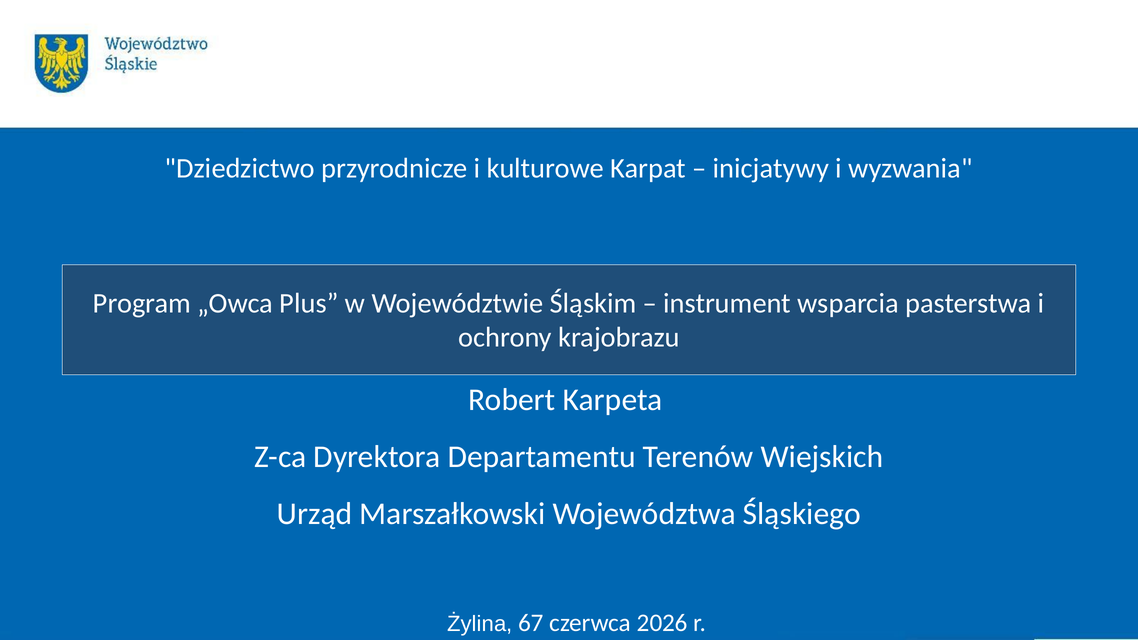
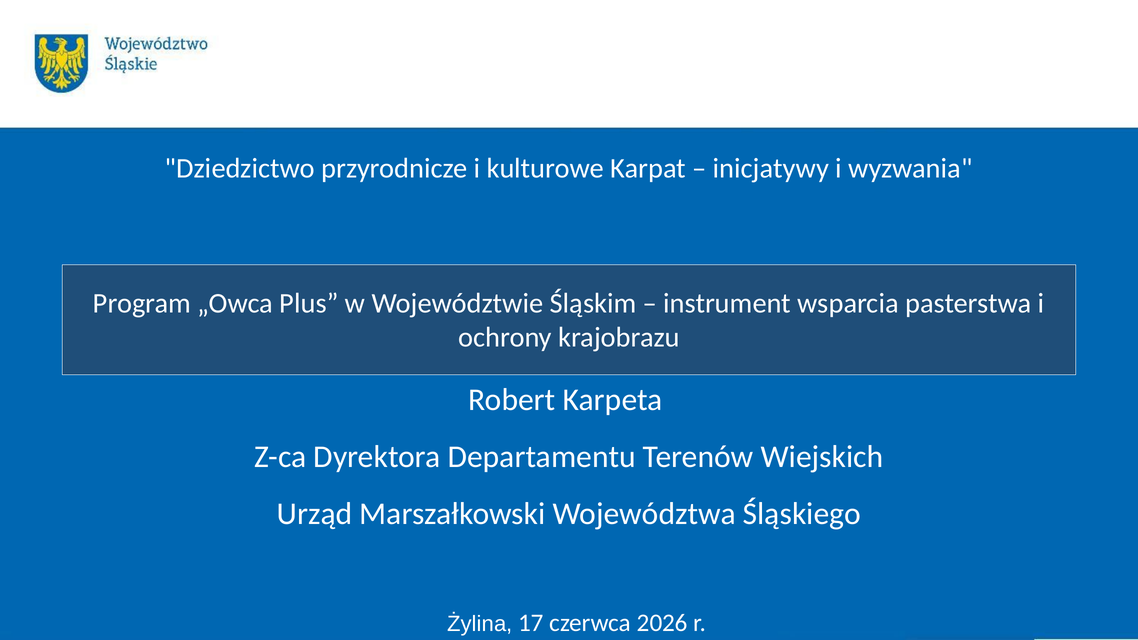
67: 67 -> 17 (531, 623)
